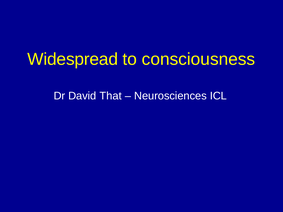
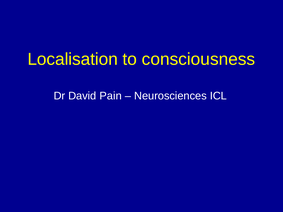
Widespread: Widespread -> Localisation (73, 59)
That: That -> Pain (111, 96)
